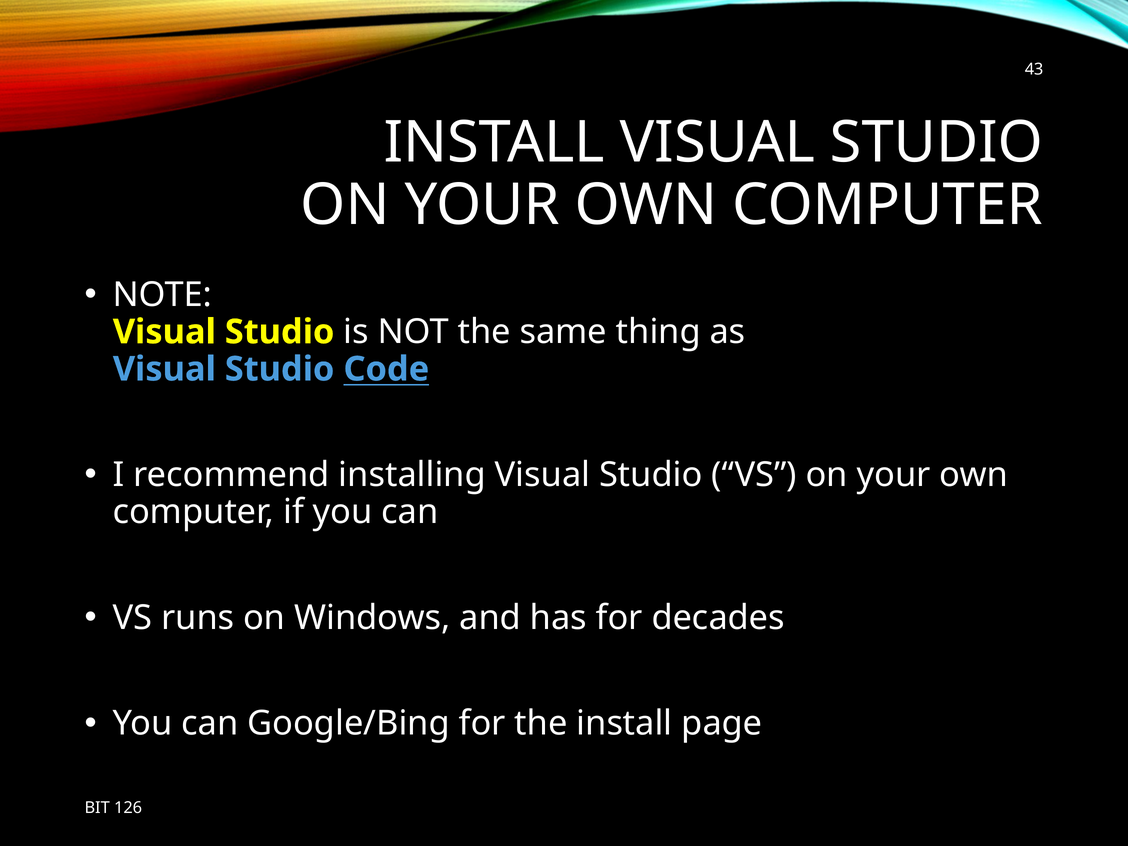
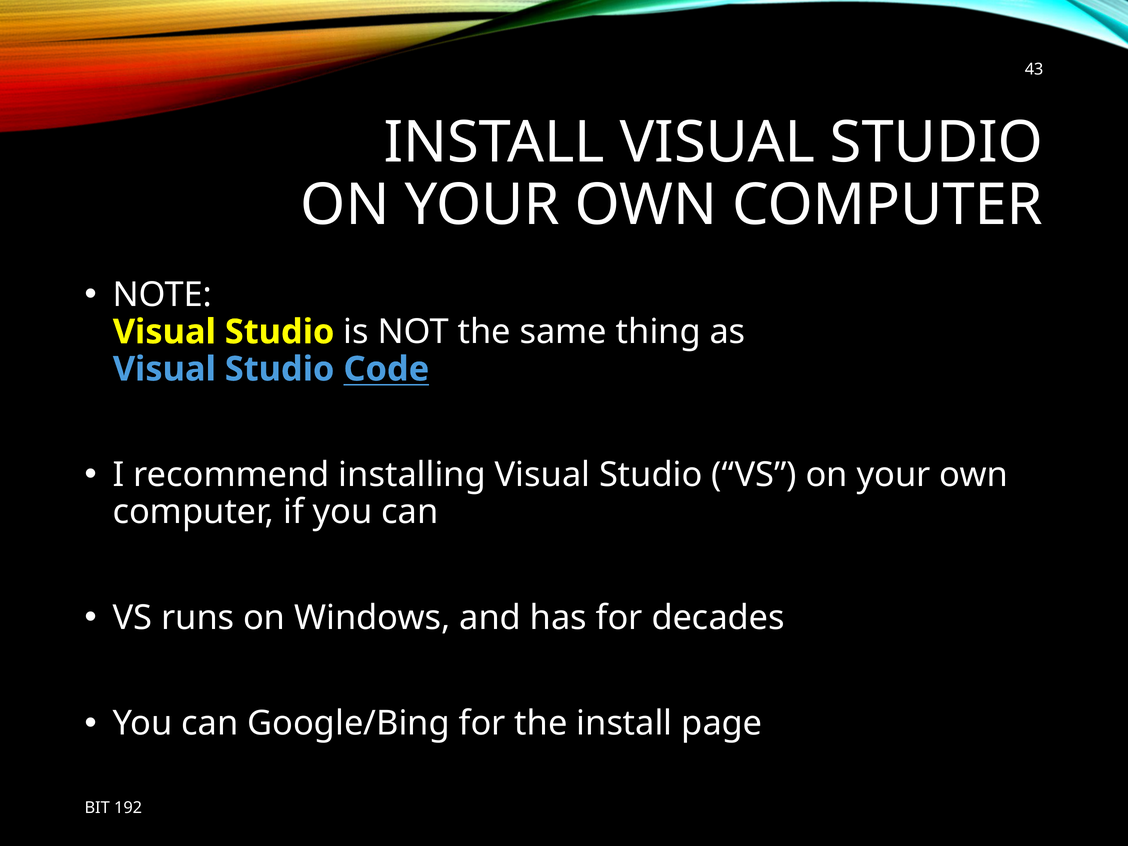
126: 126 -> 192 (128, 808)
